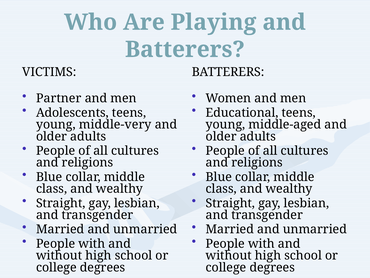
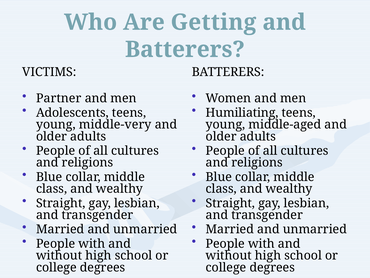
Playing: Playing -> Getting (213, 22)
Educational: Educational -> Humiliating (242, 113)
